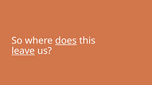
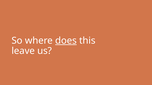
leave underline: present -> none (23, 51)
